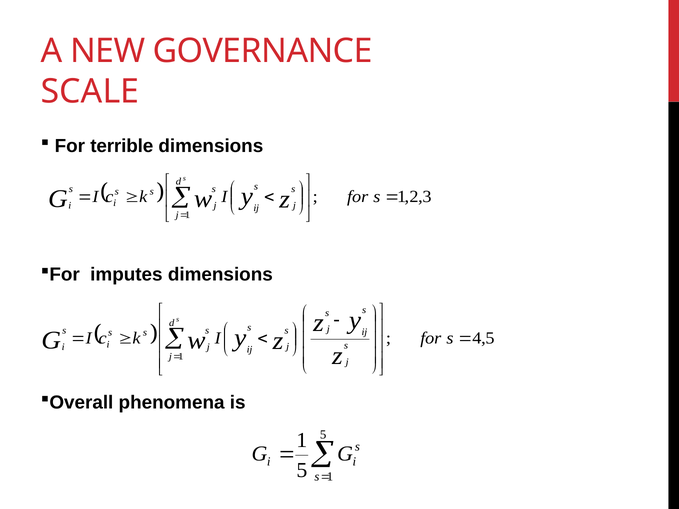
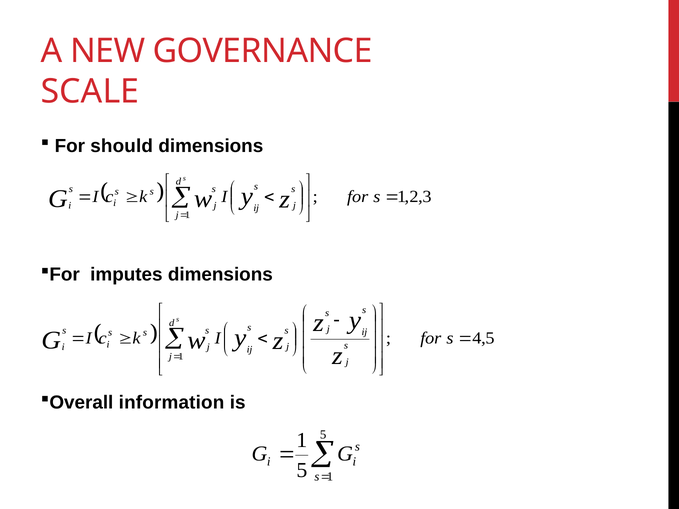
terrible: terrible -> should (122, 146)
phenomena: phenomena -> information (172, 403)
